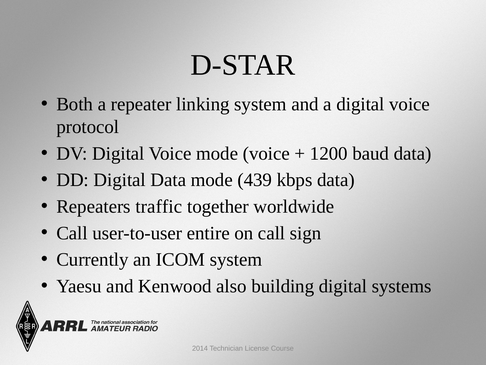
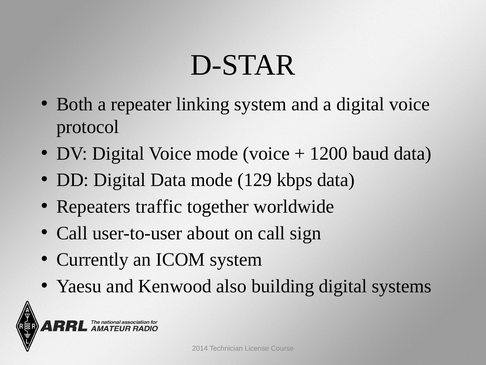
439: 439 -> 129 (255, 180)
entire: entire -> about (208, 233)
